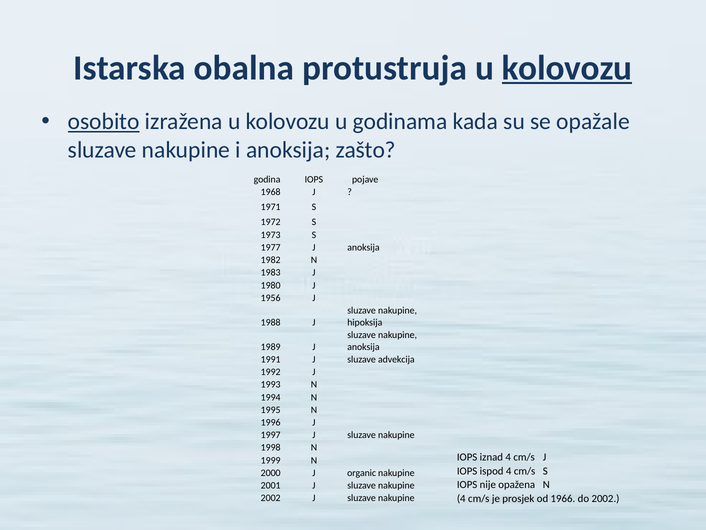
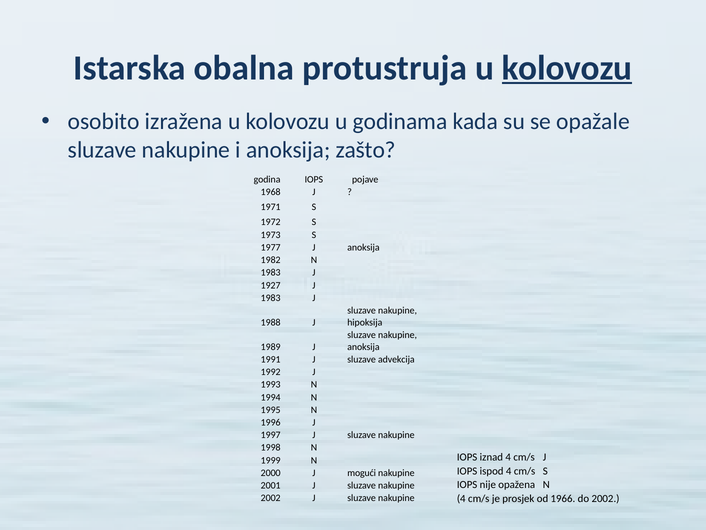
osobito underline: present -> none (104, 121)
1980: 1980 -> 1927 (271, 285)
1956: 1956 -> 1983 (271, 298)
organic: organic -> mogući (362, 472)
